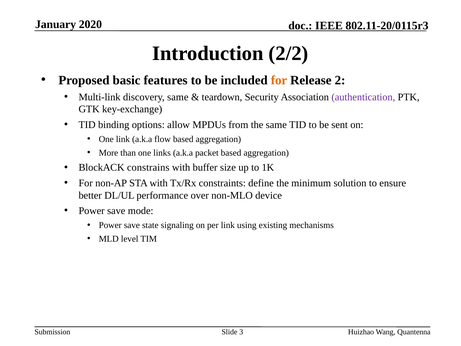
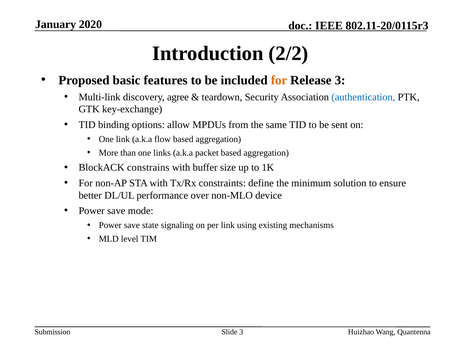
Release 2: 2 -> 3 (340, 80)
discovery same: same -> agree (178, 97)
authentication colour: purple -> blue (363, 97)
